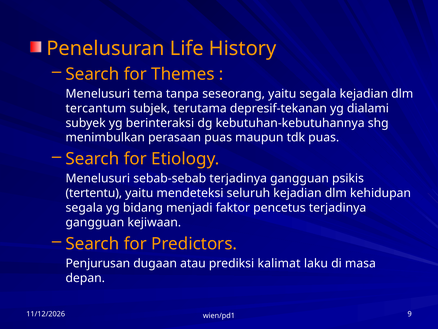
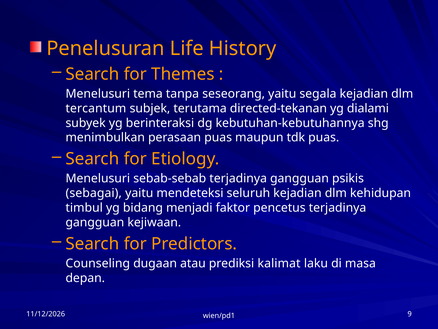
depresif-tekanan: depresif-tekanan -> directed-tekanan (278, 108)
tertentu: tertentu -> sebagai (94, 193)
segala: segala -> timbul (84, 208)
Penjurusan: Penjurusan -> Counseling (98, 263)
